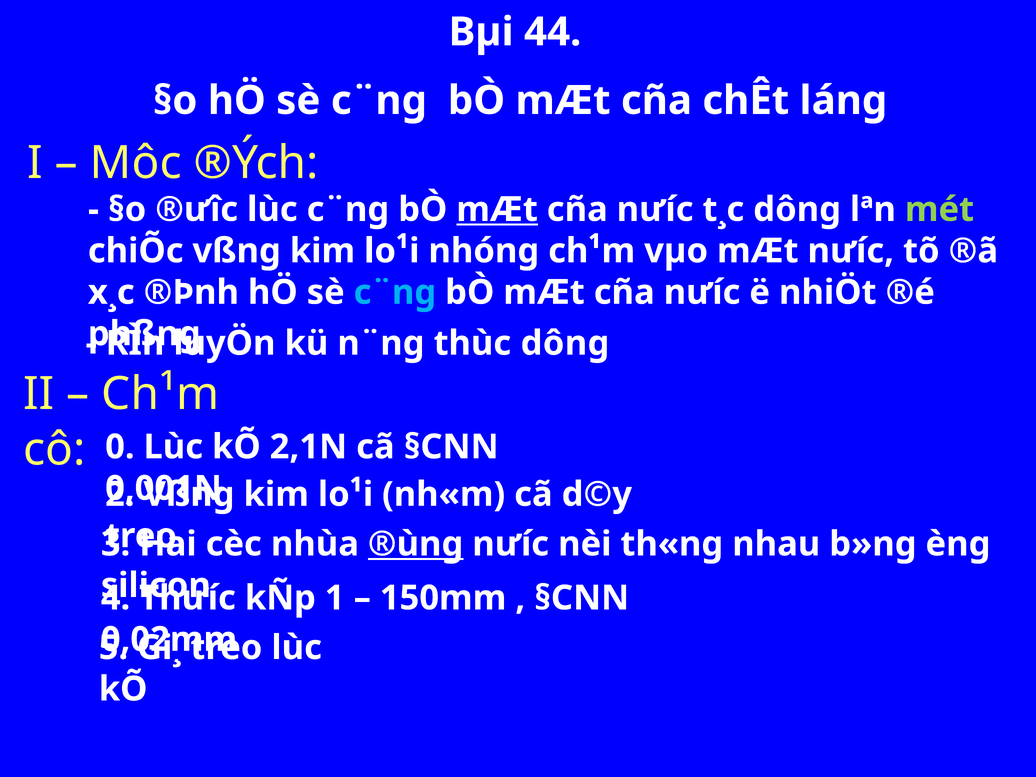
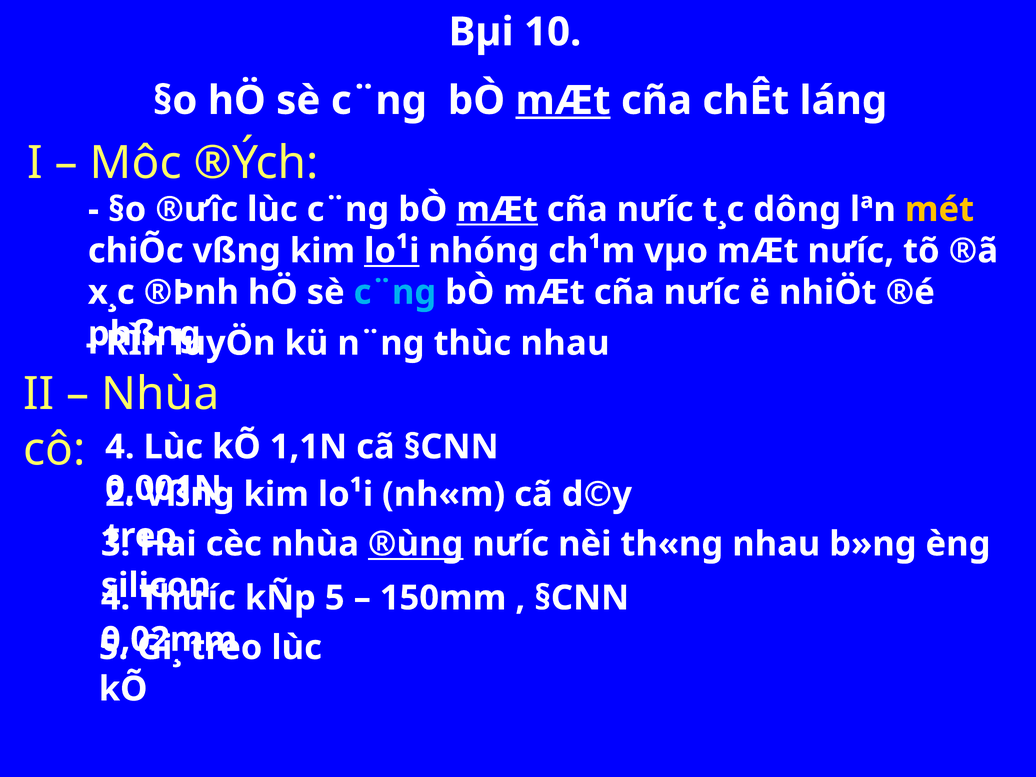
44: 44 -> 10 (553, 32)
mÆt underline: none -> present (563, 101)
mét colour: light green -> yellow (939, 210)
lo¹i underline: none -> present (392, 251)
thùc dông: dông -> nhau (565, 343)
Ch¹m: Ch¹m -> Nhùa (160, 394)
cô 0: 0 -> 4 (120, 447)
2,1N: 2,1N -> 1,1N (308, 447)
kÑp 1: 1 -> 5 (335, 598)
